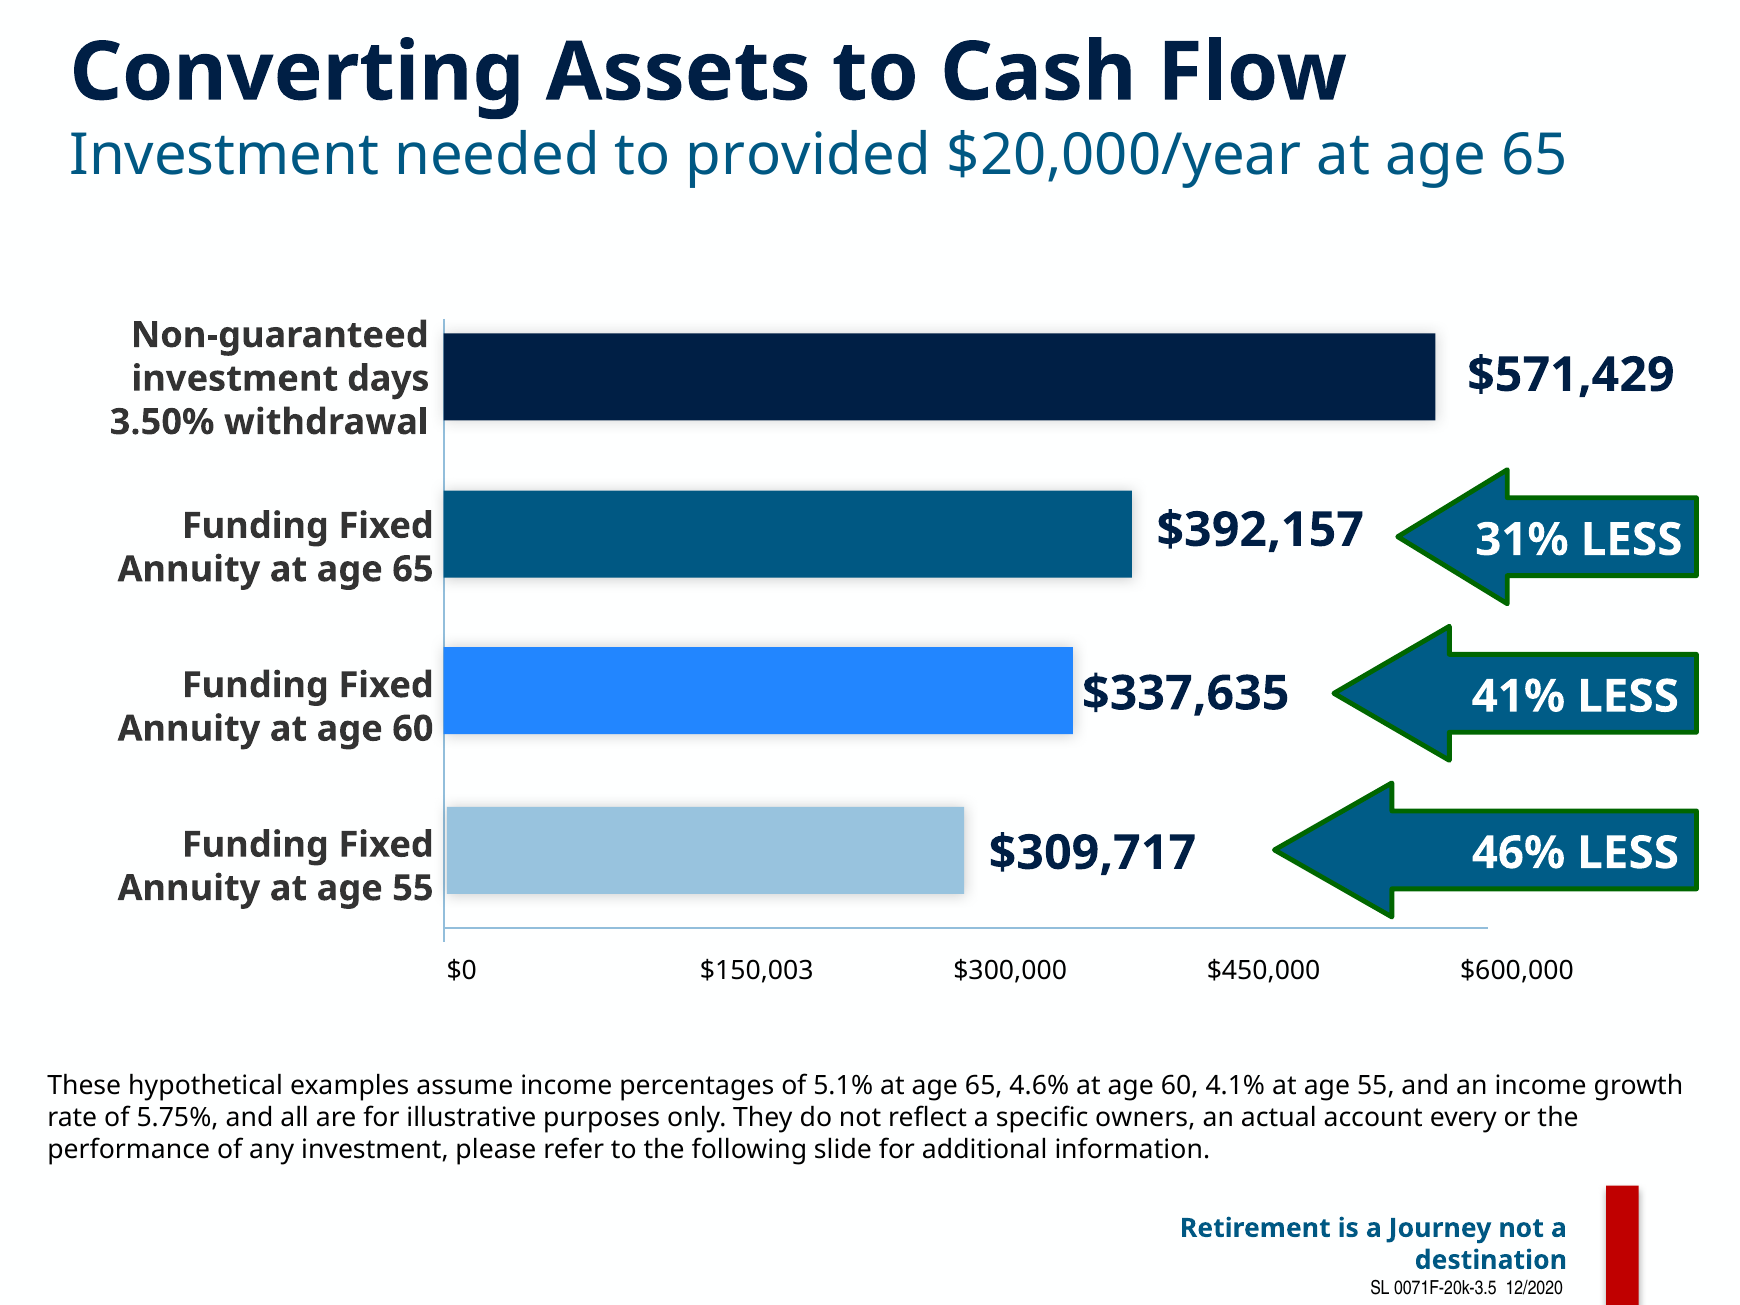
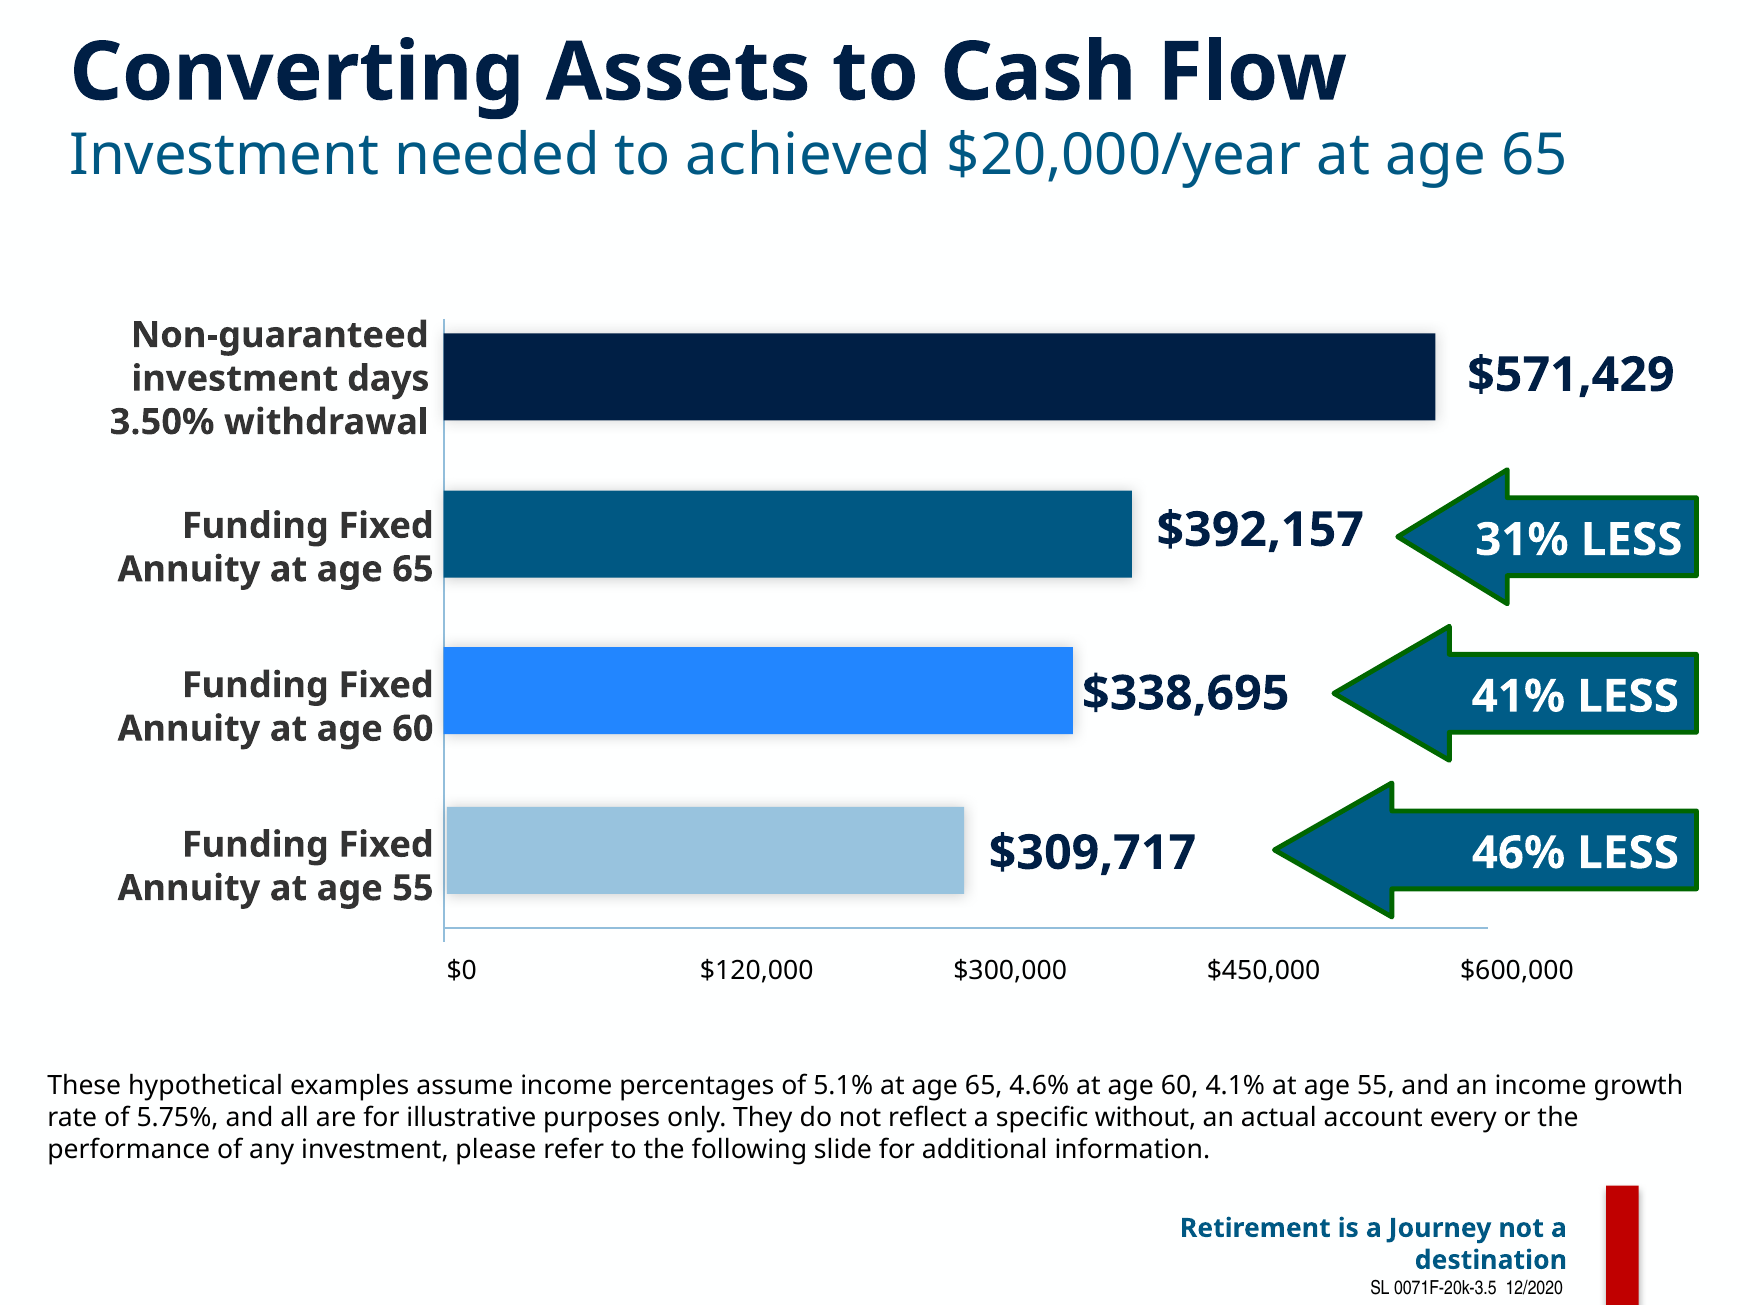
provided: provided -> achieved (809, 155)
$337,635: $337,635 -> $338,695 (1186, 693)
$150,003: $150,003 -> $120,000 (757, 971)
owners: owners -> without (1146, 1118)
